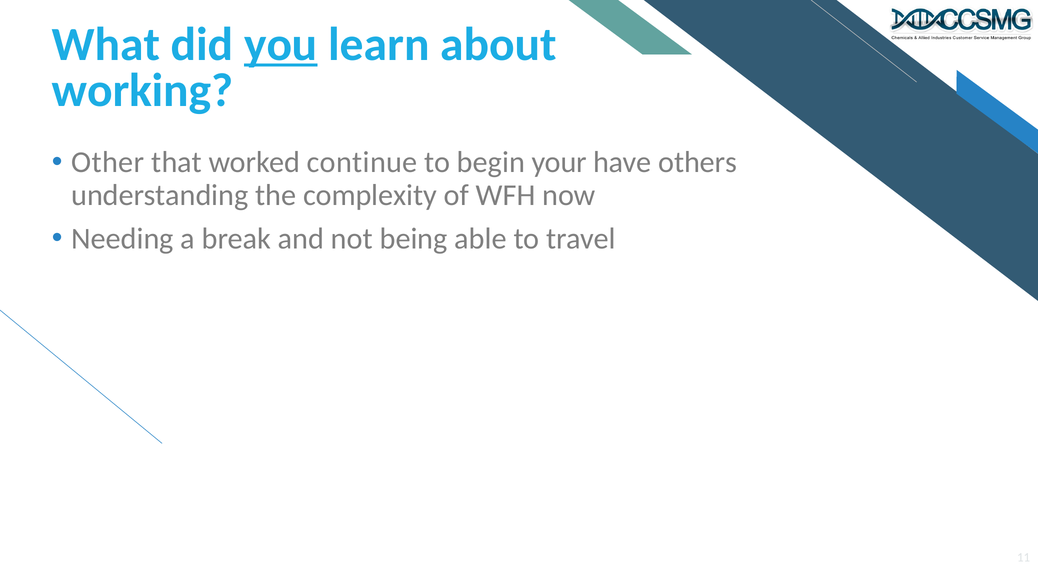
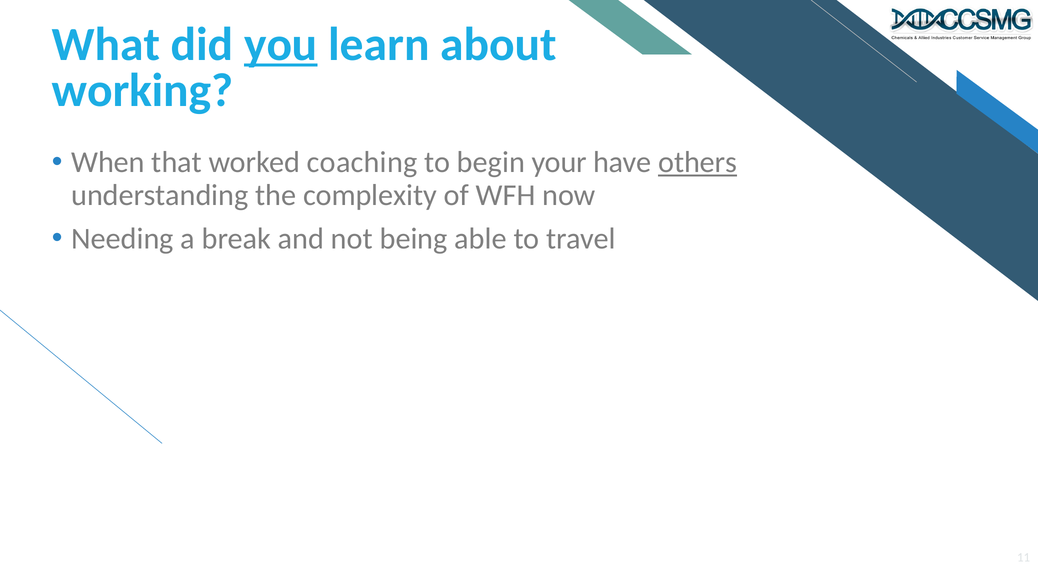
Other: Other -> When (108, 162)
continue: continue -> coaching (362, 162)
others underline: none -> present (698, 162)
